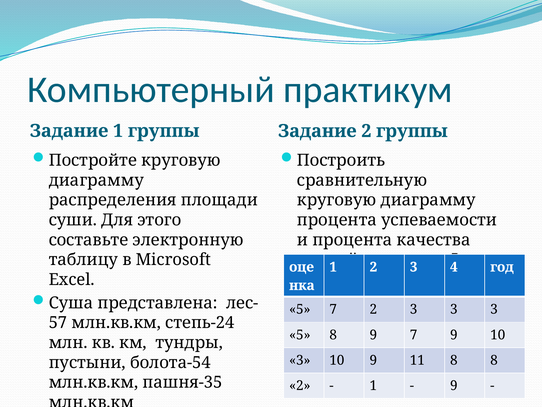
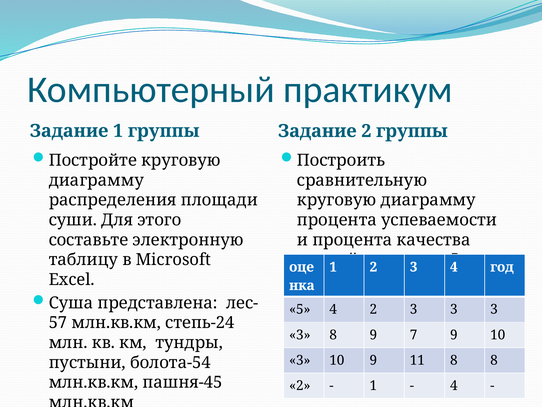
5 7: 7 -> 4 (333, 309)
5: 5 -> 3 (300, 334)
пашня-35: пашня-35 -> пашня-45 (182, 382)
9: 9 -> 4 (454, 385)
